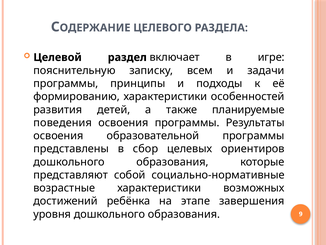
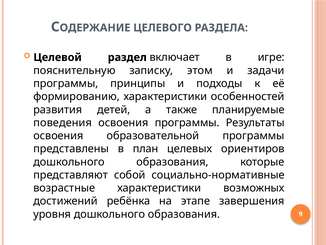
всем: всем -> этом (200, 70)
сбор: сбор -> план (146, 149)
